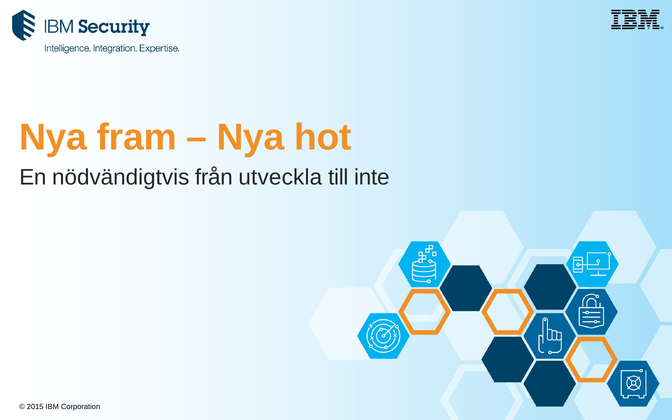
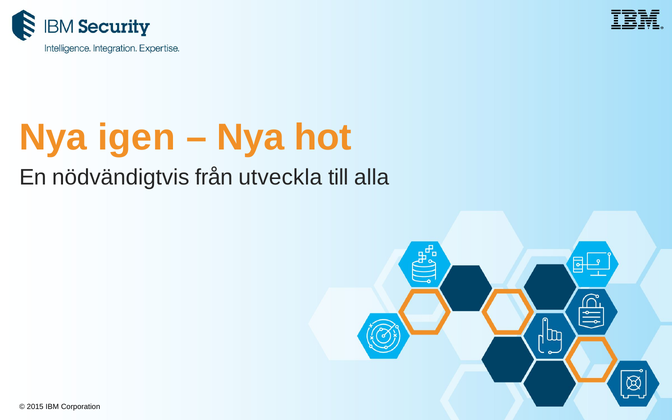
fram: fram -> igen (137, 137)
inte: inte -> alla (372, 177)
